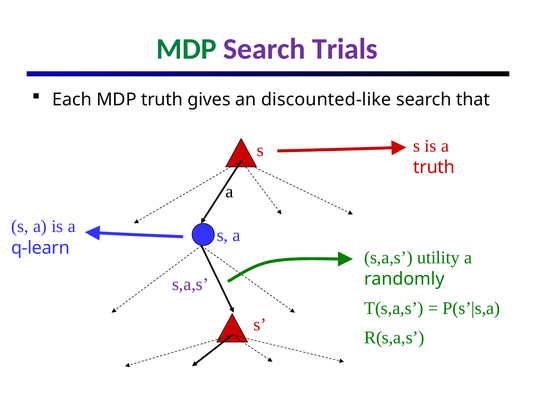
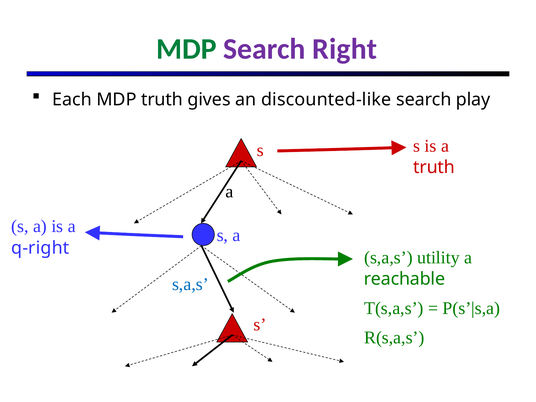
Trials: Trials -> Right (345, 49)
that: that -> play (473, 100)
q-learn: q-learn -> q-right (40, 248)
randomly: randomly -> reachable (404, 279)
s,a,s colour: purple -> blue (190, 284)
